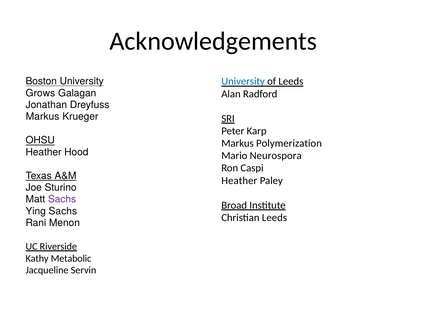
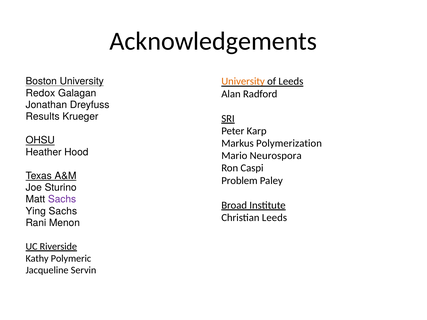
University colour: blue -> orange (243, 82)
Grows: Grows -> Redox (40, 93)
Markus: Markus -> Results (43, 117)
Heather: Heather -> Problem (239, 181)
Metabolic: Metabolic -> Polymeric (71, 259)
